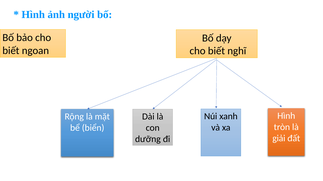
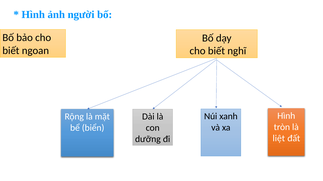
giải: giải -> liệt (279, 139)
